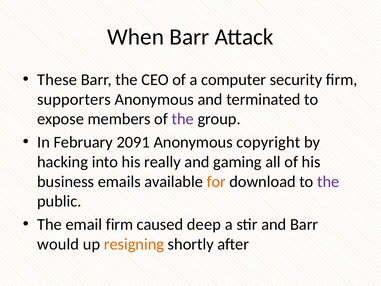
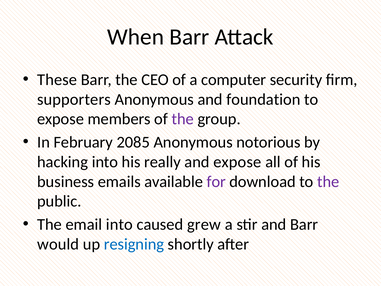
terminated: terminated -> foundation (263, 99)
2091: 2091 -> 2085 (133, 142)
copyright: copyright -> notorious (268, 142)
and gaming: gaming -> expose (237, 162)
for colour: orange -> purple (216, 181)
email firm: firm -> into (119, 224)
deep: deep -> grew (204, 224)
resigning colour: orange -> blue (134, 244)
